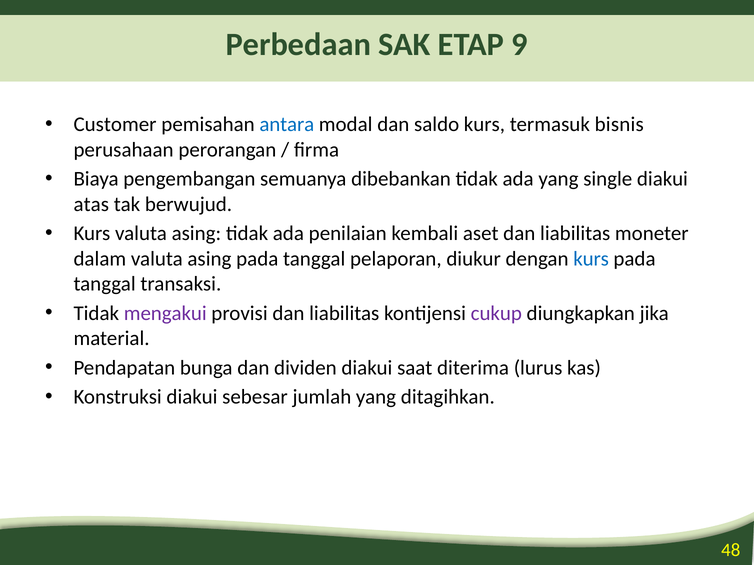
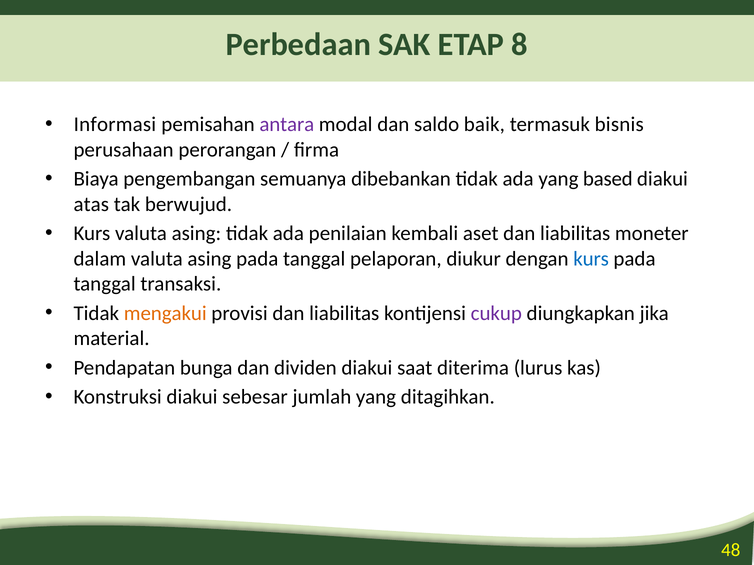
9: 9 -> 8 (520, 44)
Customer: Customer -> Informasi (115, 125)
antara colour: blue -> purple (287, 125)
saldo kurs: kurs -> baik (484, 125)
single: single -> based (608, 179)
mengakui colour: purple -> orange (165, 313)
